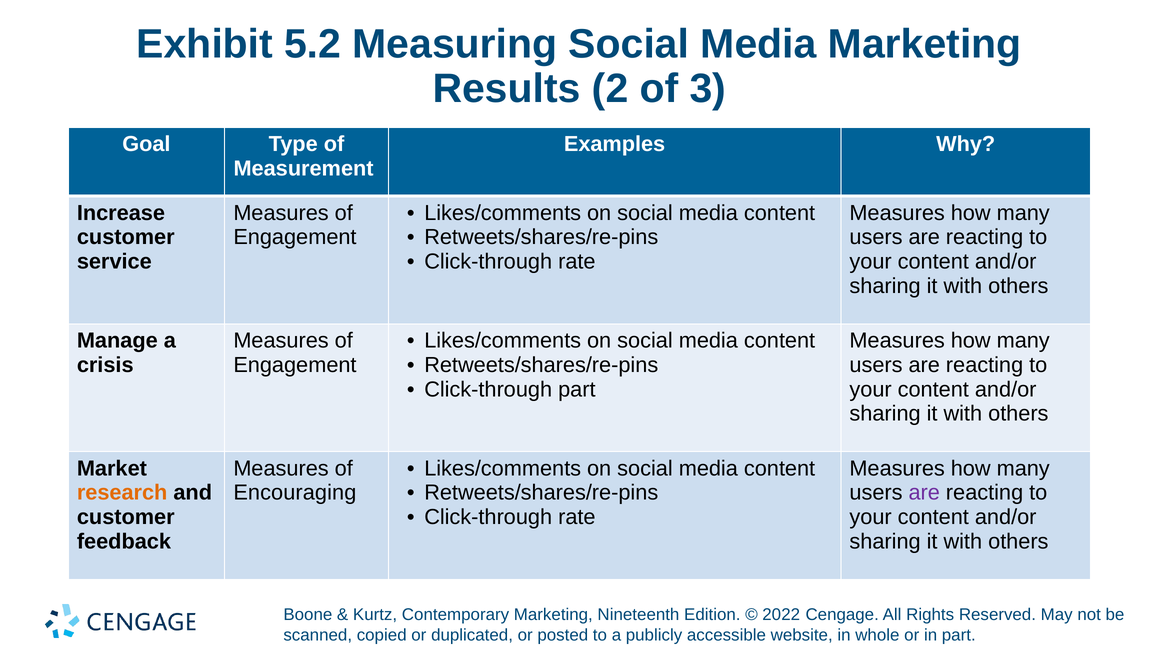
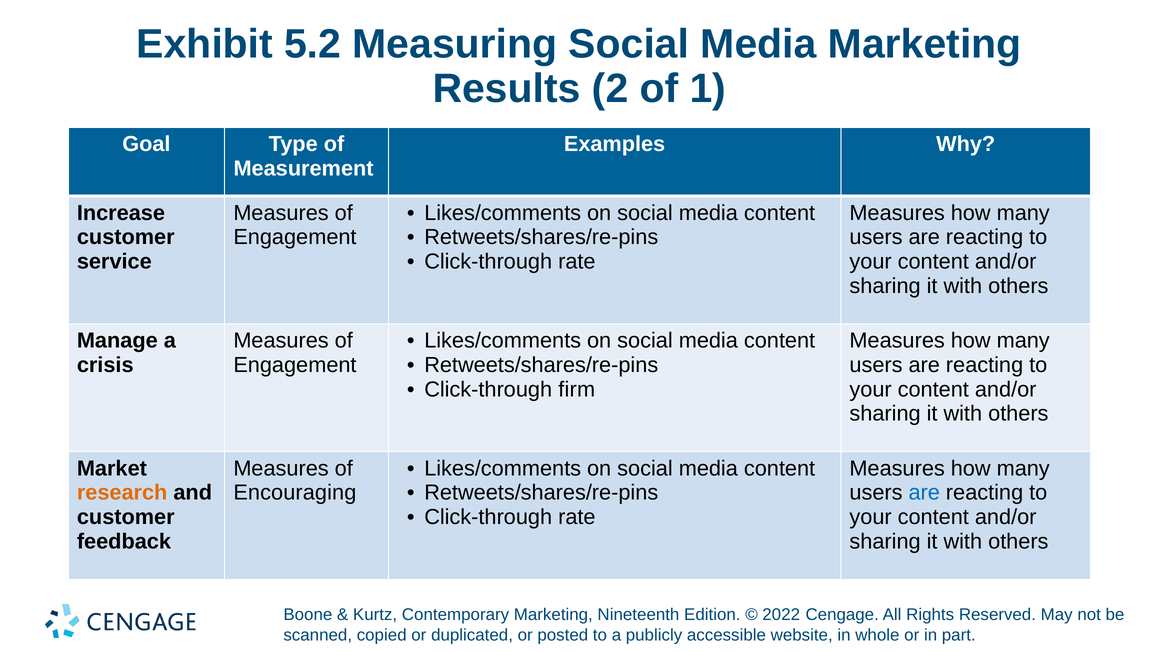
3: 3 -> 1 (708, 89)
Click-through part: part -> firm (577, 389)
are colour: purple -> blue (924, 493)
